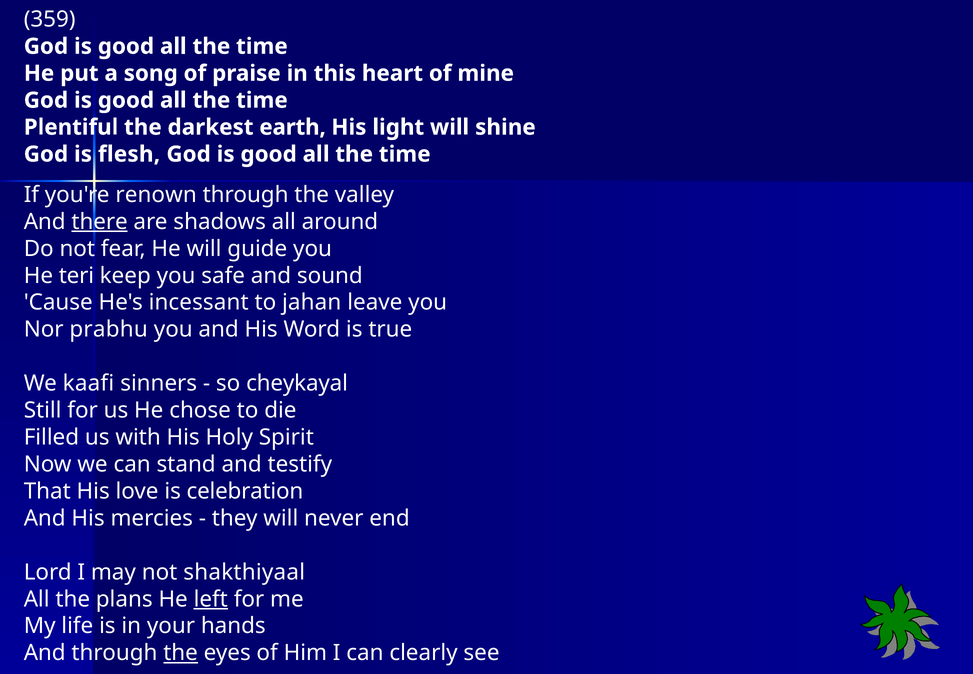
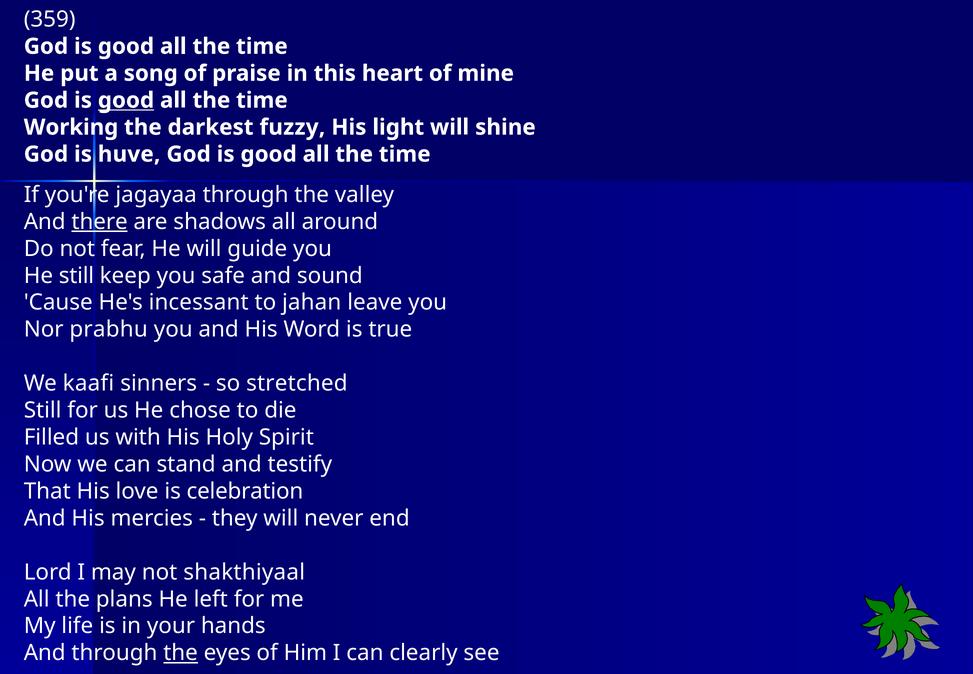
good underline: none -> present (126, 100)
Plentiful: Plentiful -> Working (71, 127)
earth: earth -> fuzzy (292, 127)
flesh: flesh -> huve (129, 154)
renown: renown -> jagayaa (156, 195)
He teri: teri -> still (76, 275)
cheykayal: cheykayal -> stretched (297, 383)
left underline: present -> none (211, 599)
